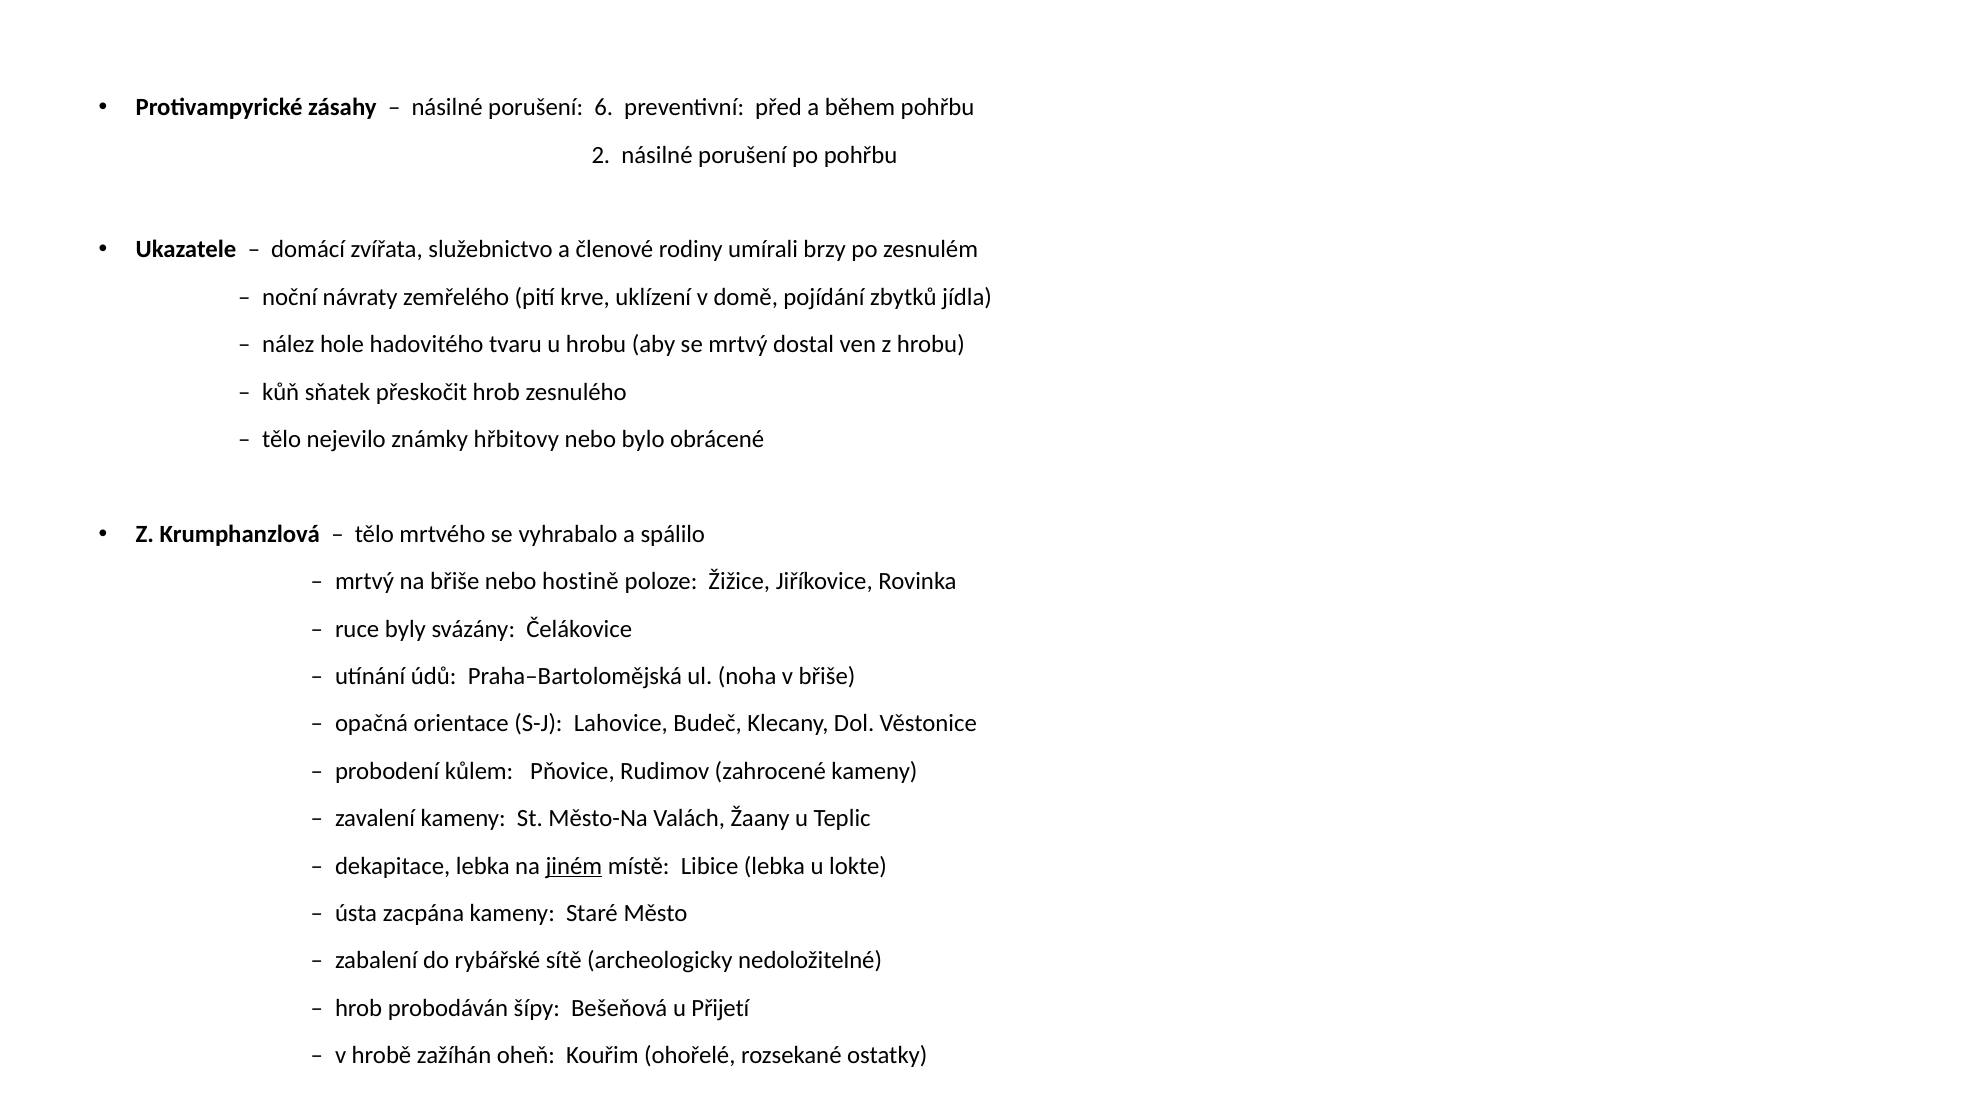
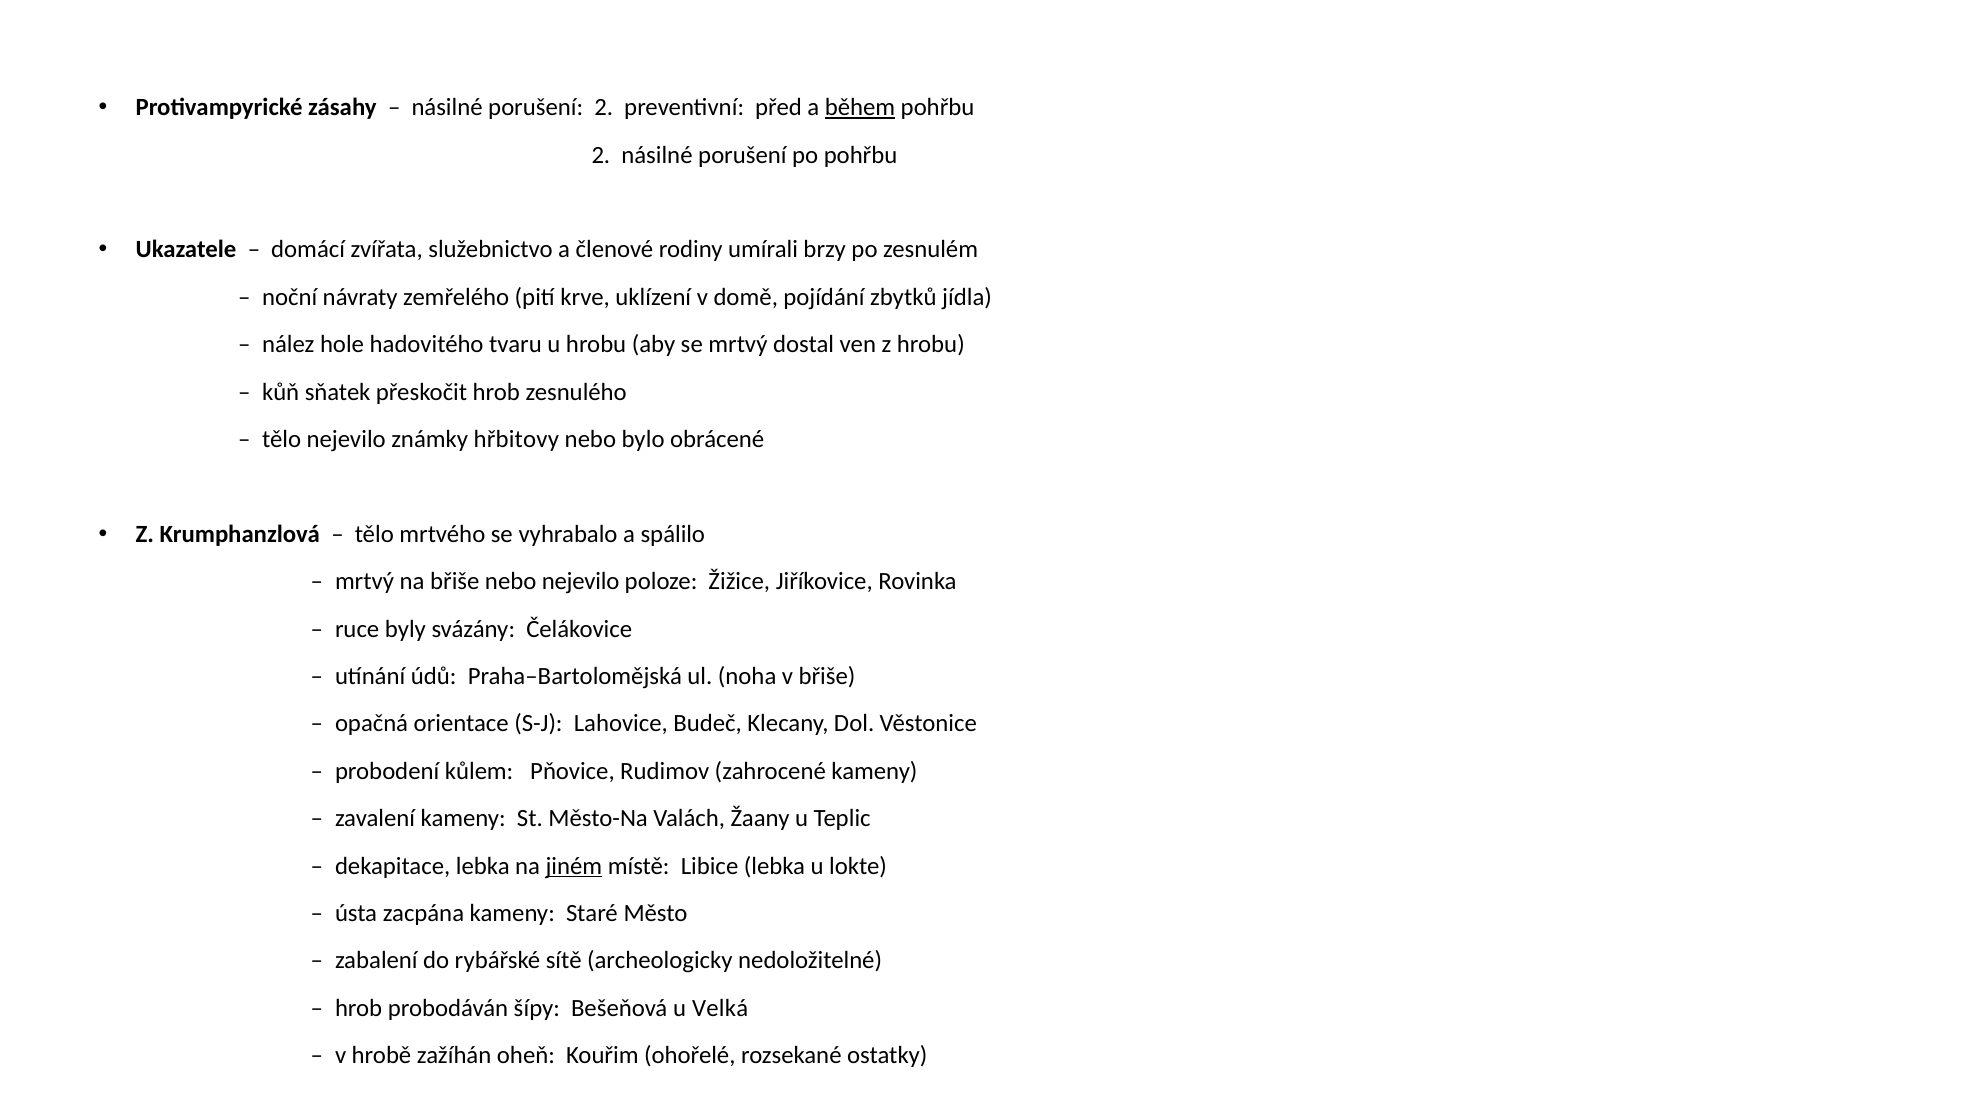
porušení 6: 6 -> 2 (604, 107)
během underline: none -> present (860, 107)
nebo hostině: hostině -> nejevilo (581, 582)
Přijetí: Přijetí -> Velká (720, 1009)
